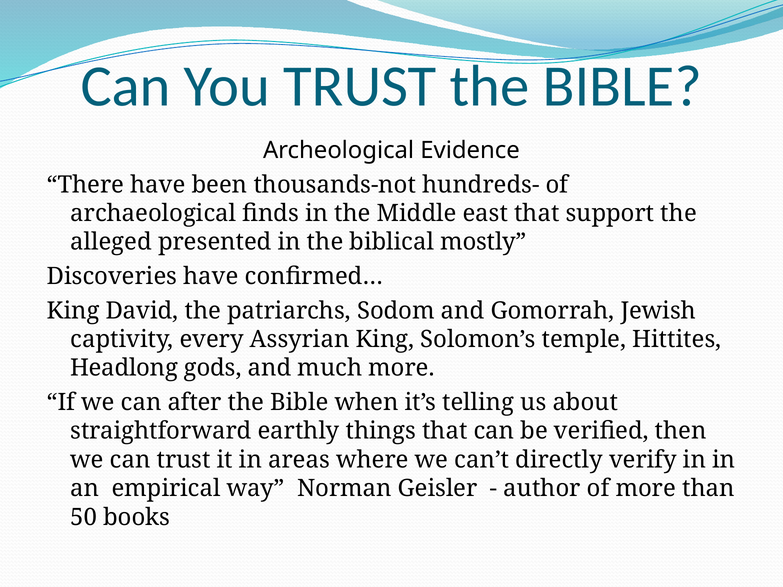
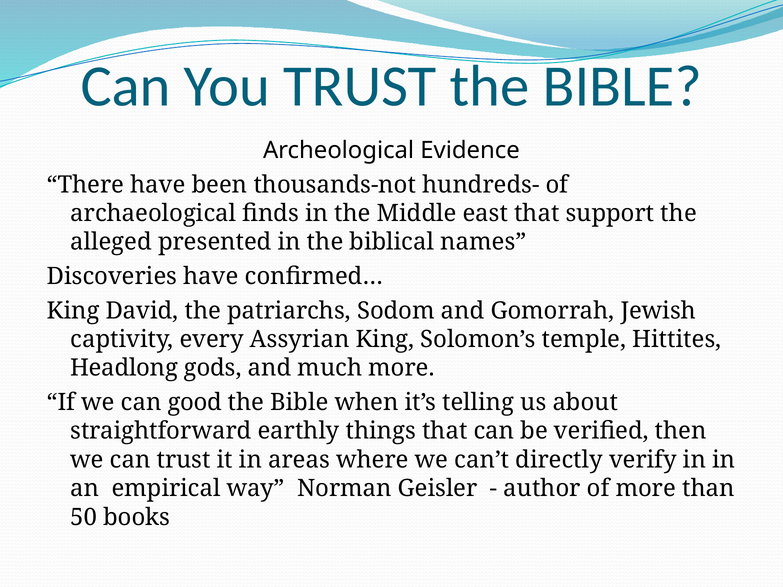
mostly: mostly -> names (483, 242)
after: after -> good (195, 403)
